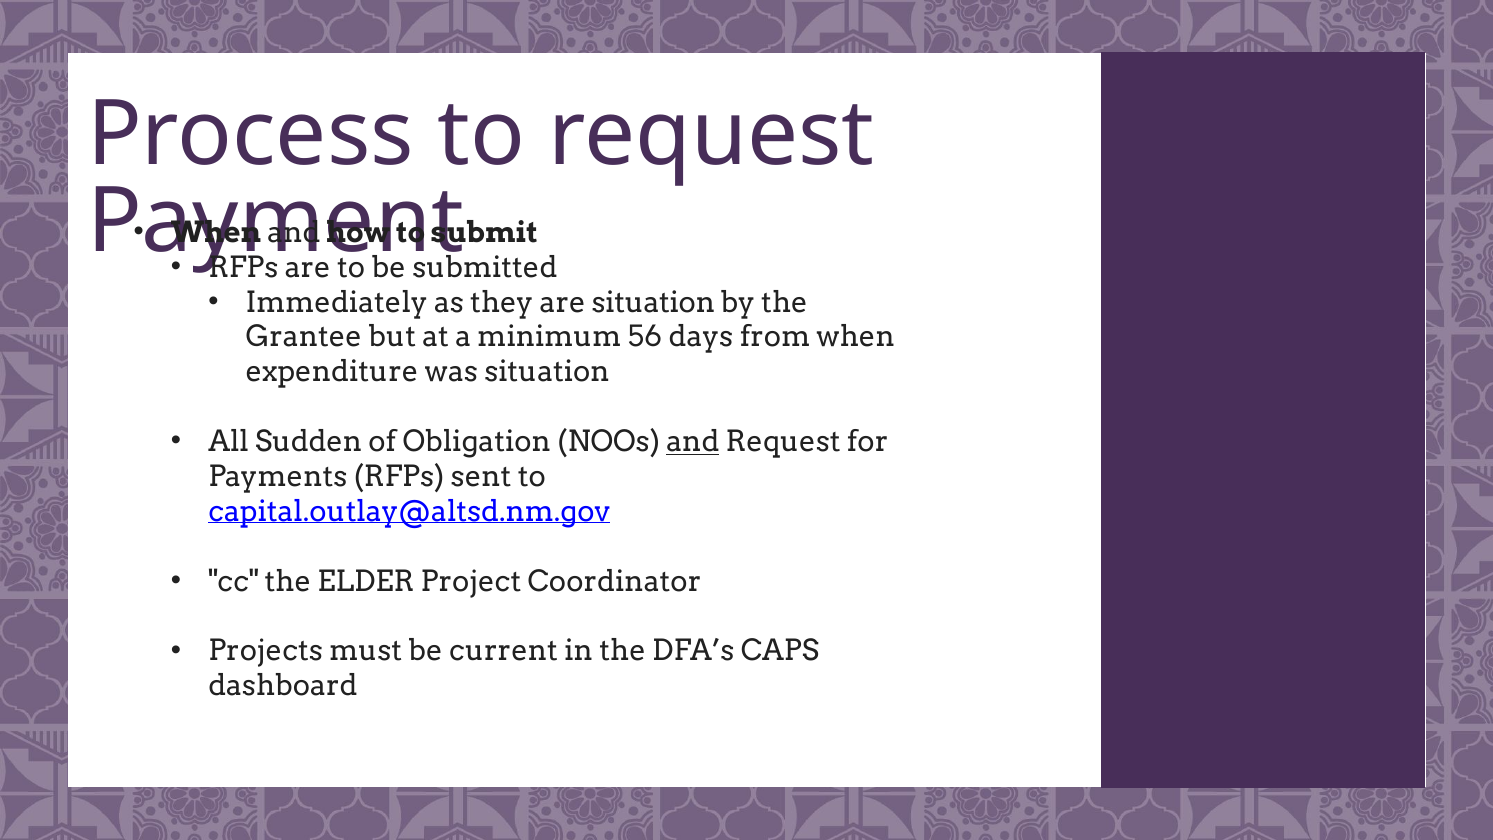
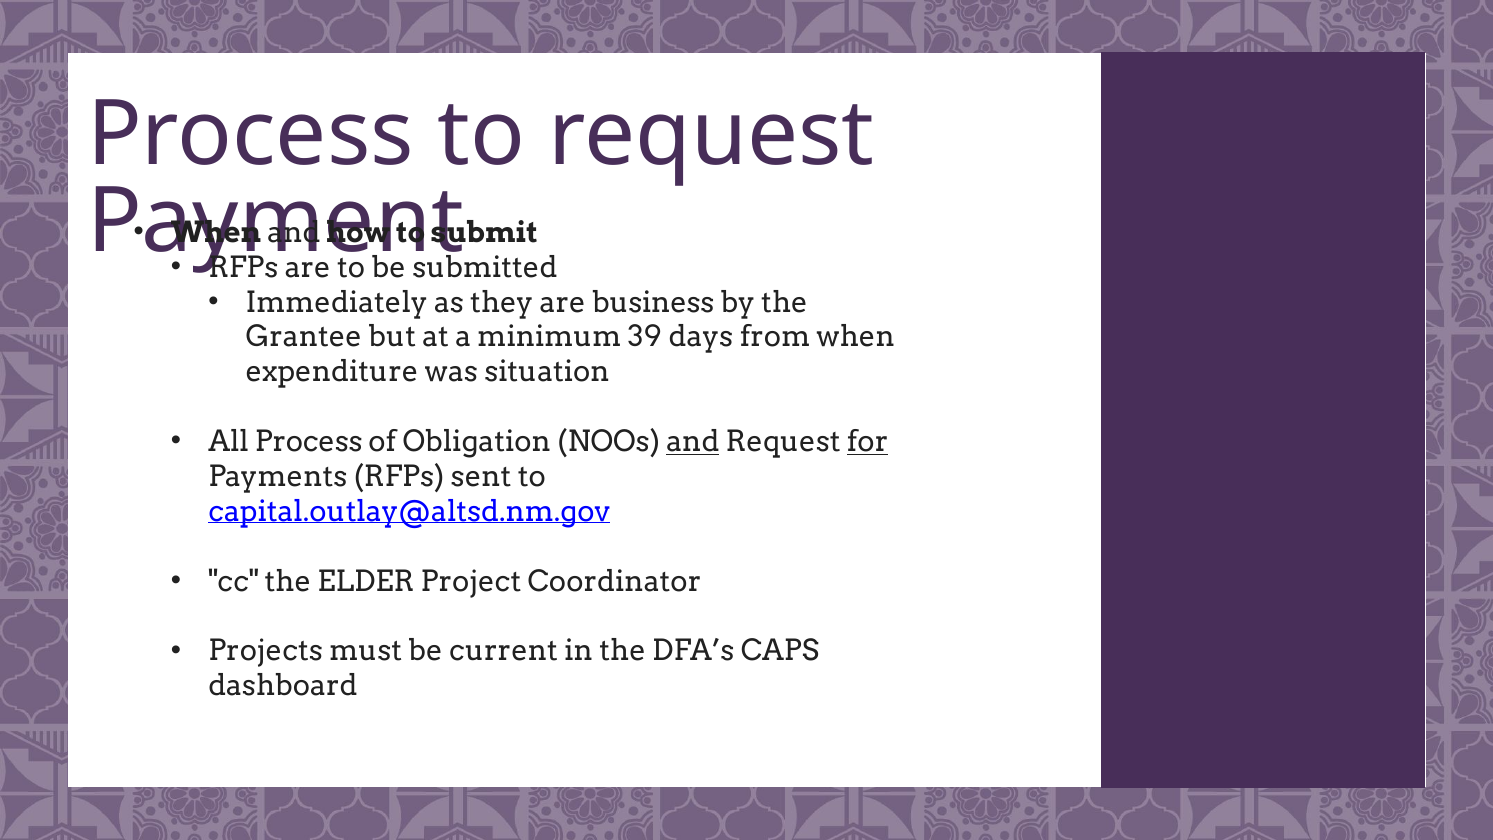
are situation: situation -> business (653, 302)
56: 56 -> 39 (645, 337)
All Sudden: Sudden -> Process (309, 442)
for underline: none -> present (868, 442)
